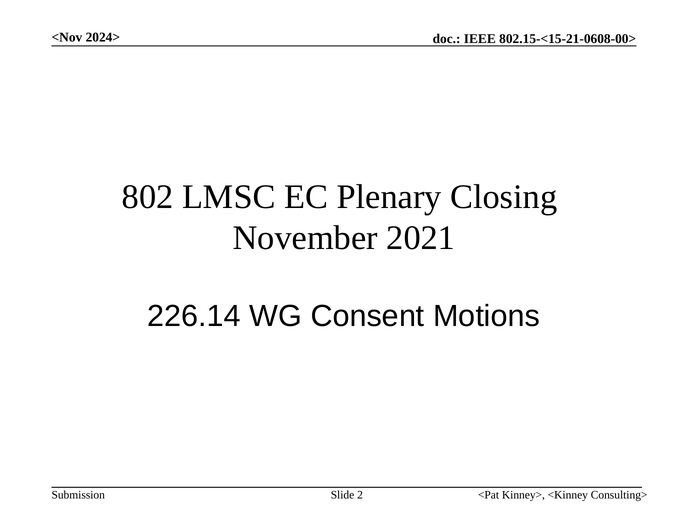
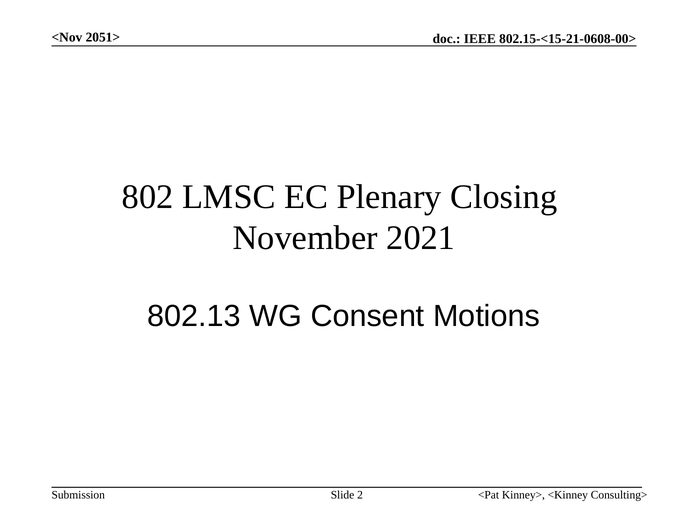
2024>: 2024> -> 2051> (103, 38)
226.14: 226.14 -> 802.13 (194, 316)
